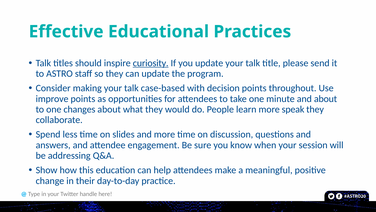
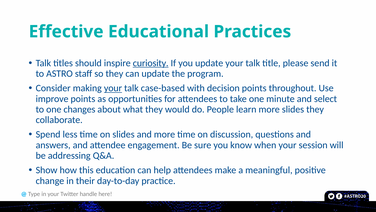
your underline: none -> present (113, 88)
and about: about -> select (326, 99)
more speak: speak -> slides (293, 109)
